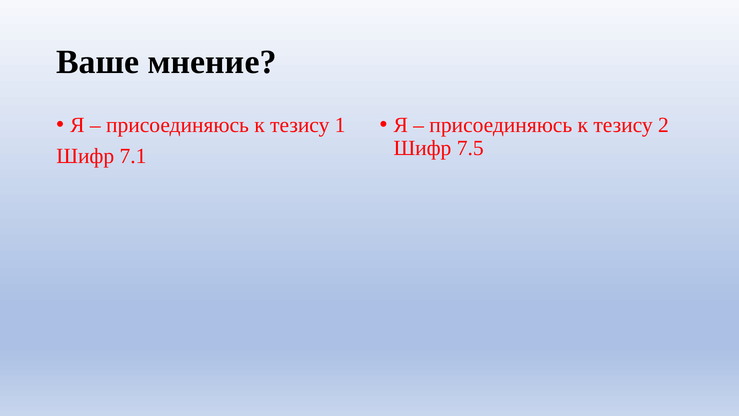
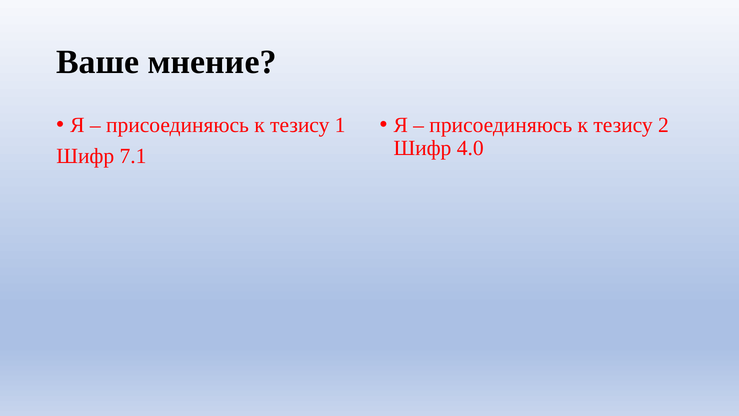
7.5: 7.5 -> 4.0 (470, 148)
